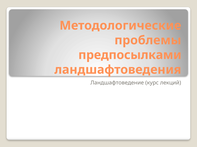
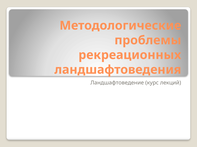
предпосылками: предпосылками -> рекреационных (130, 55)
